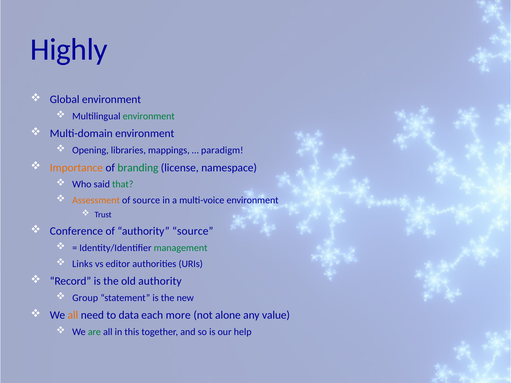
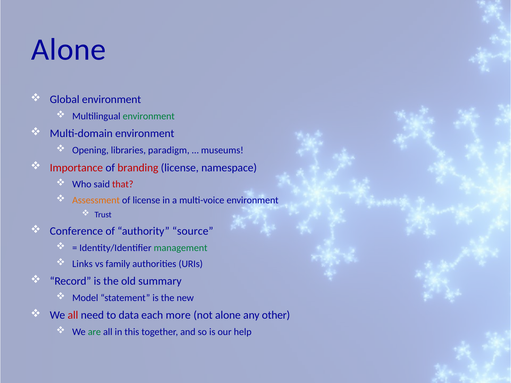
Highly: Highly -> Alone (69, 49)
mappings: mappings -> paradigm (169, 150)
paradigm: paradigm -> museums (222, 150)
Importance colour: orange -> red (76, 168)
branding colour: green -> red (138, 168)
that colour: green -> red (123, 184)
of source: source -> license (146, 200)
editor: editor -> family (118, 264)
old authority: authority -> summary (160, 281)
Group: Group -> Model (85, 298)
all colour: orange -> red (73, 315)
value: value -> other (276, 315)
